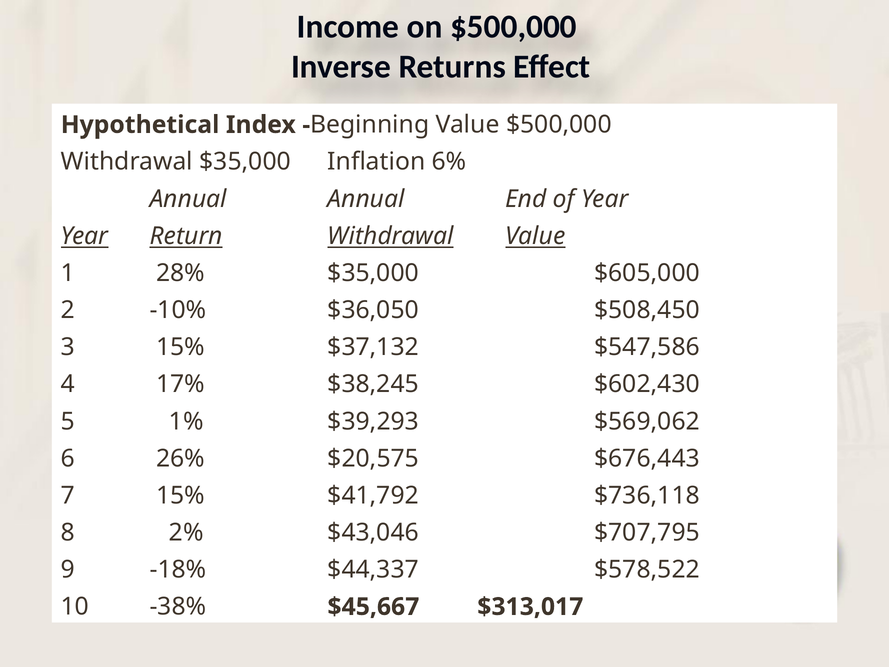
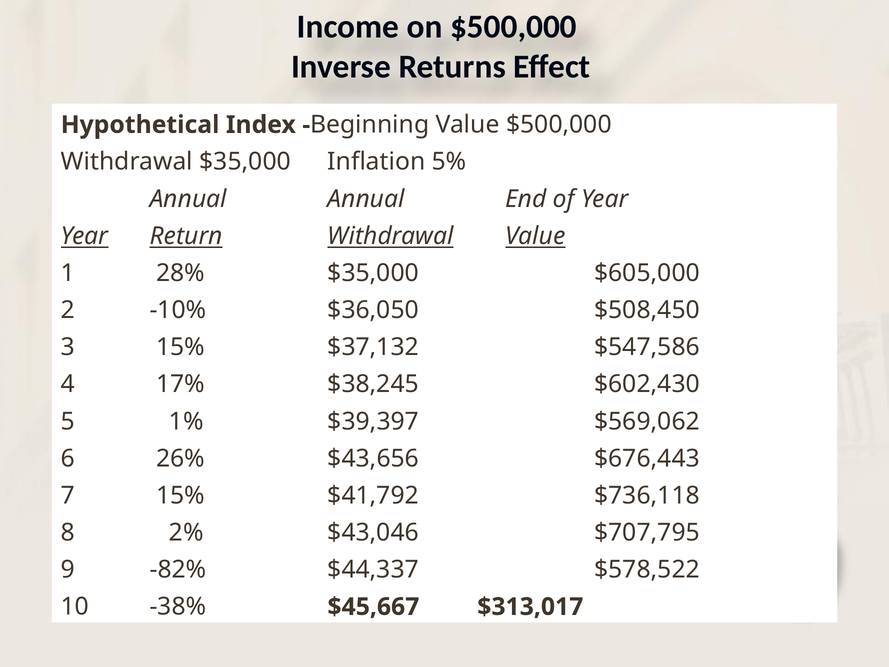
6%: 6% -> 5% (449, 162)
$39,293: $39,293 -> $39,397 (373, 421)
$20,575: $20,575 -> $43,656 (373, 458)
-18%: -18% -> -82% (178, 569)
